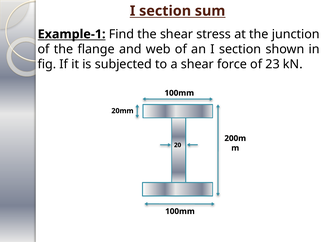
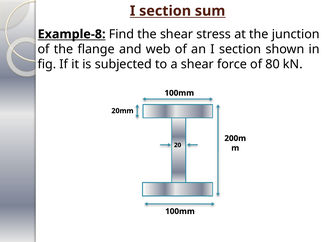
Example-1: Example-1 -> Example-8 (72, 34)
23: 23 -> 80 (273, 64)
